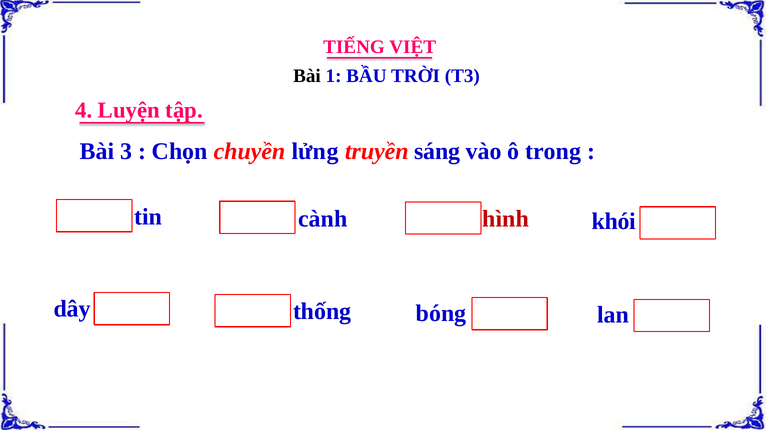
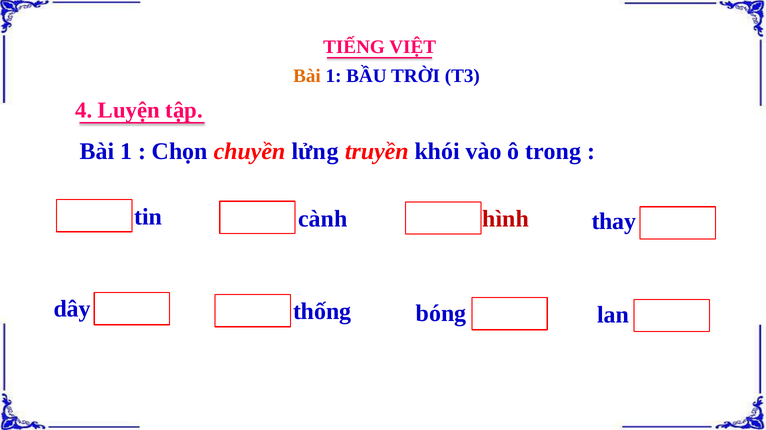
Bài colour: black -> orange (307, 76)
3: 3 -> 1 (126, 151)
sáng: sáng -> khói (437, 151)
khói: khói -> thay (614, 222)
